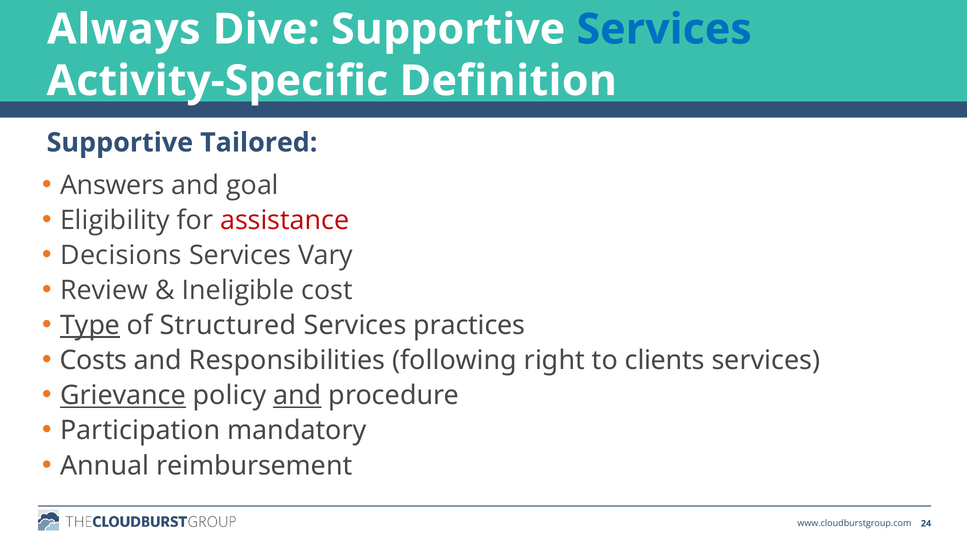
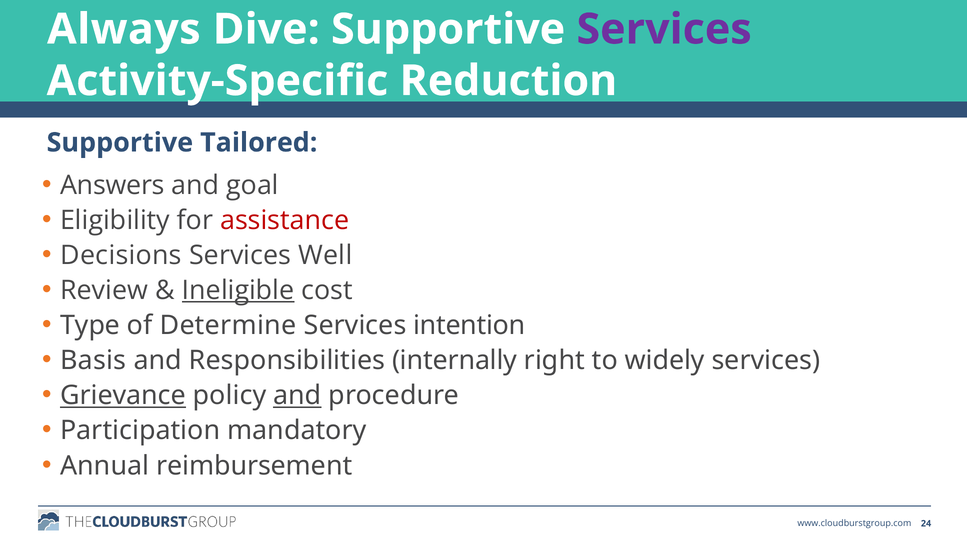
Services colour: blue -> purple (664, 29)
Definition: Definition -> Reduction (508, 81)
Vary: Vary -> Well (325, 255)
Ineligible underline: none -> present (238, 290)
Type underline: present -> none (90, 325)
Structured: Structured -> Determine (228, 325)
practices: practices -> intention (469, 325)
Costs: Costs -> Basis (93, 360)
following: following -> internally (455, 360)
clients: clients -> widely (665, 360)
